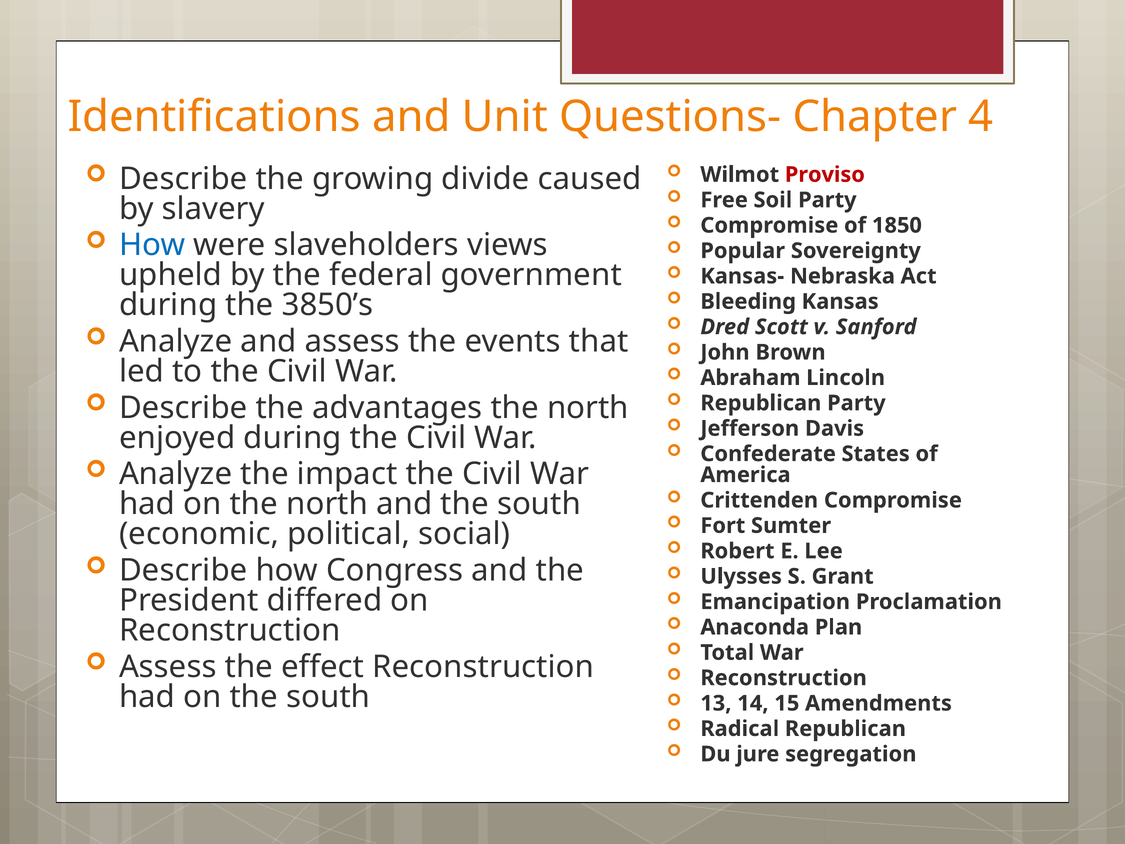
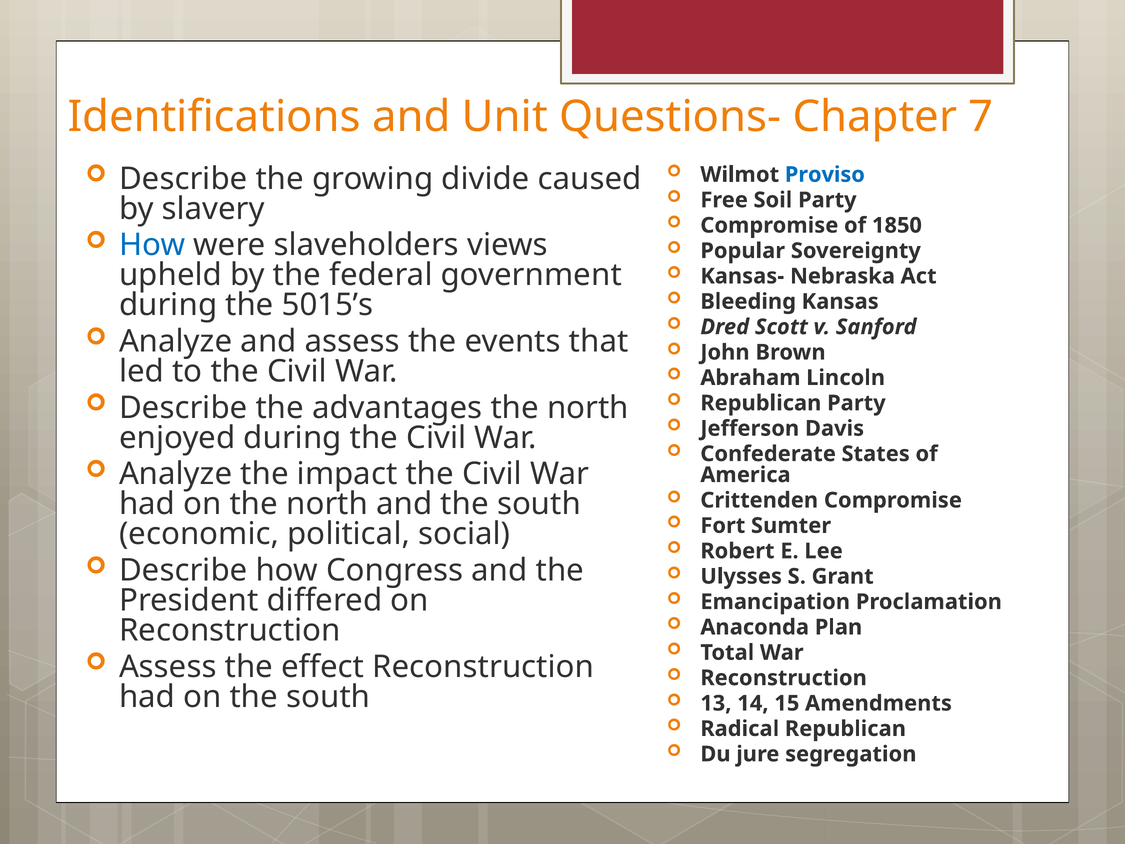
4: 4 -> 7 (981, 117)
Proviso colour: red -> blue (825, 175)
3850’s: 3850’s -> 5015’s (327, 305)
